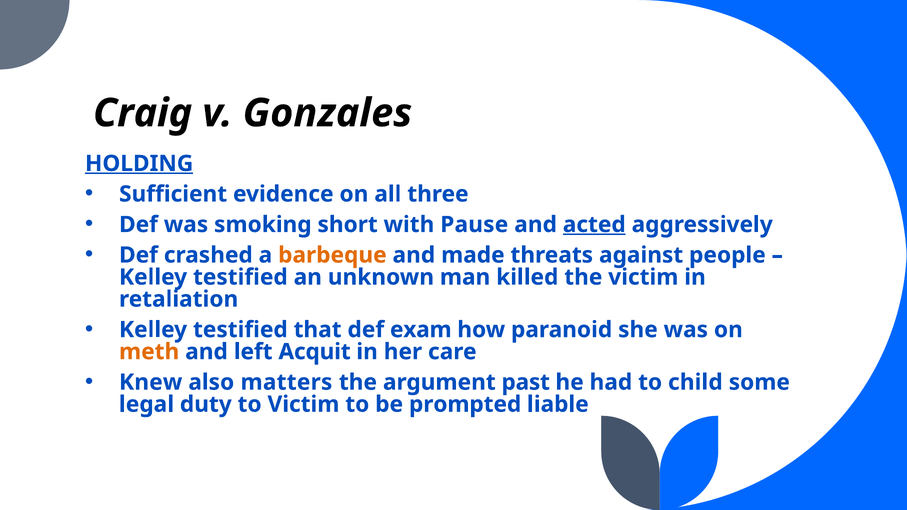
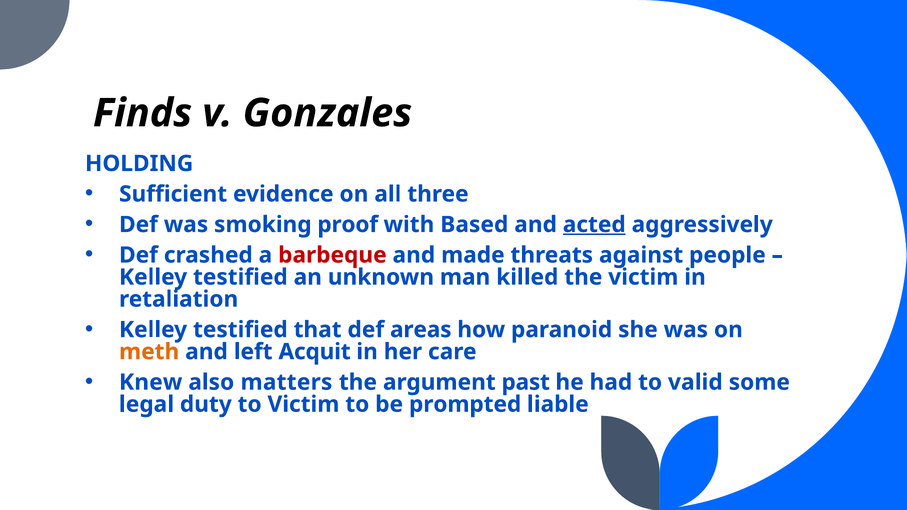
Craig: Craig -> Finds (143, 113)
HOLDING underline: present -> none (139, 164)
short: short -> proof (348, 225)
Pause: Pause -> Based (474, 225)
barbeque colour: orange -> red (332, 255)
exam: exam -> areas (421, 330)
child: child -> valid (695, 382)
